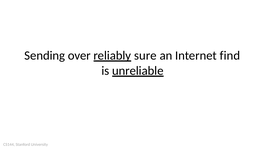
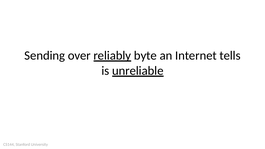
sure: sure -> byte (145, 56)
find: find -> tells (230, 56)
